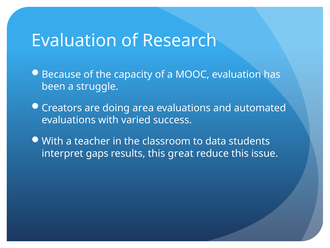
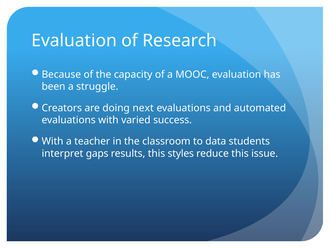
area: area -> next (143, 108)
great: great -> styles (181, 153)
